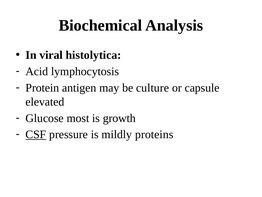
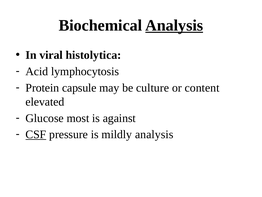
Analysis underline: none -> present (174, 25)
antigen: antigen -> capsule (79, 88)
capsule: capsule -> content (202, 88)
growth: growth -> against (119, 118)
mildly proteins: proteins -> analysis (154, 134)
